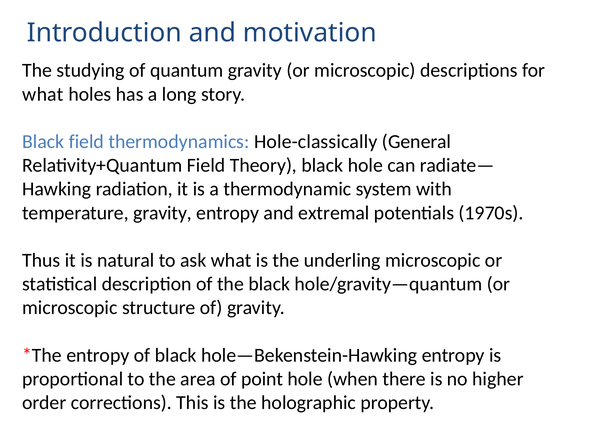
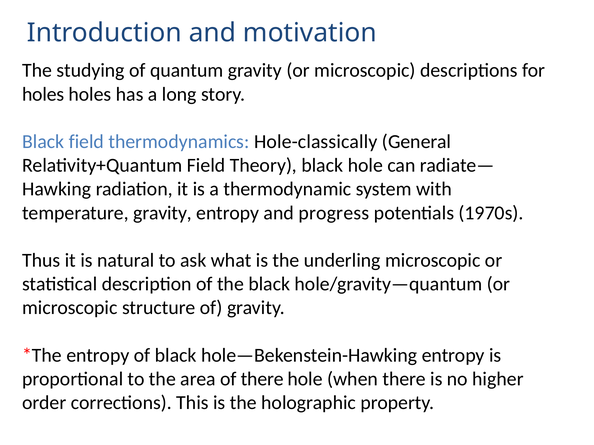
what: what -> holes (43, 94)
extremal: extremal -> progress (334, 213)
of point: point -> there (262, 379)
